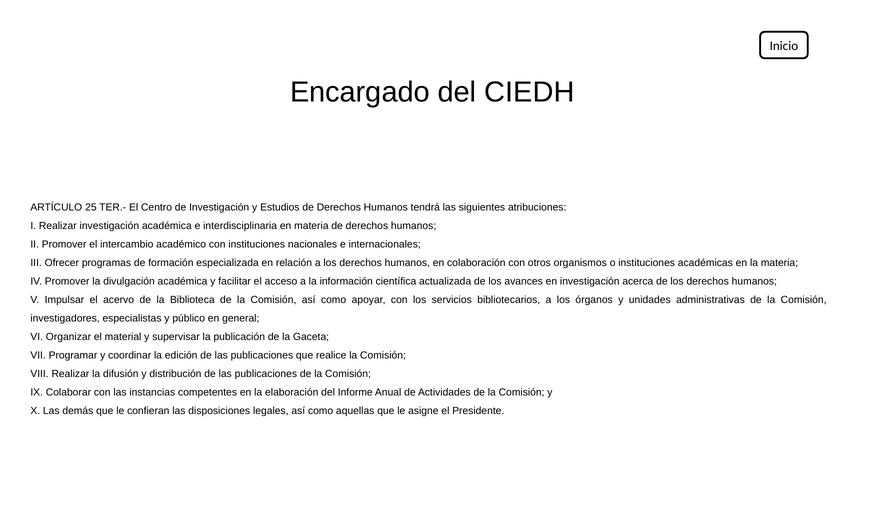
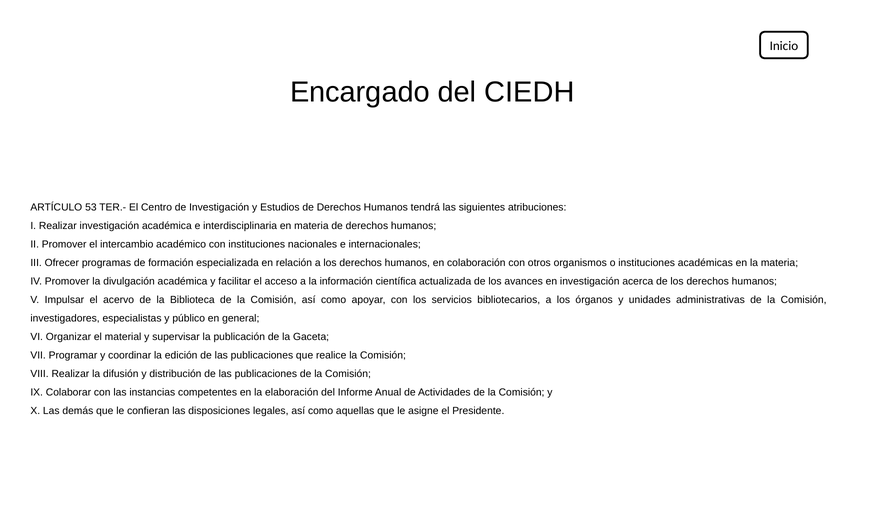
25: 25 -> 53 (91, 207)
